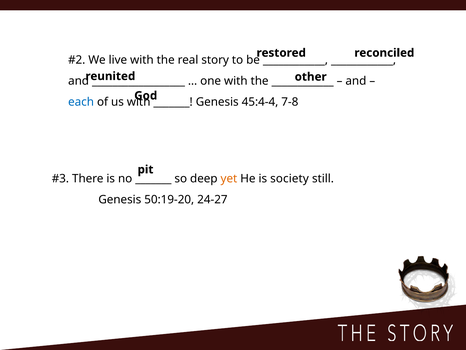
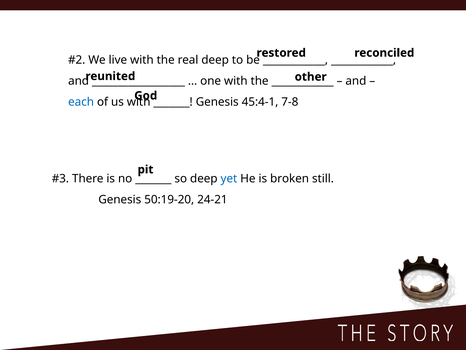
real story: story -> deep (215, 60)
45:4-4: 45:4-4 -> 45:4-1 (260, 102)
yet colour: orange -> blue (229, 178)
society: society -> broken (290, 178)
24-27: 24-27 -> 24-21 (212, 199)
